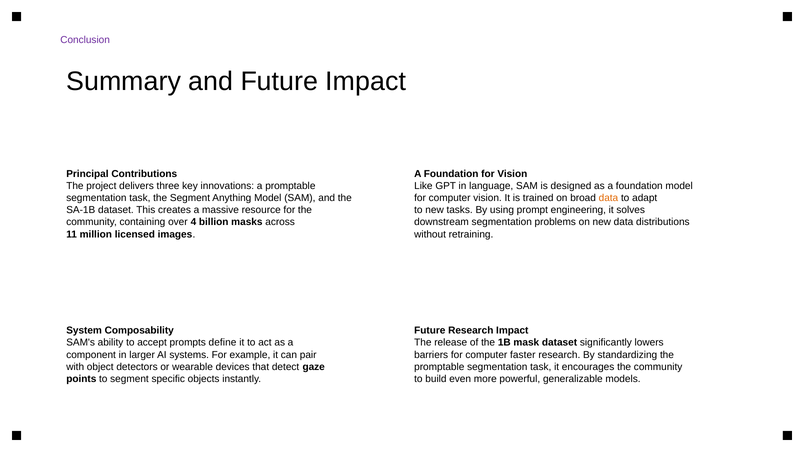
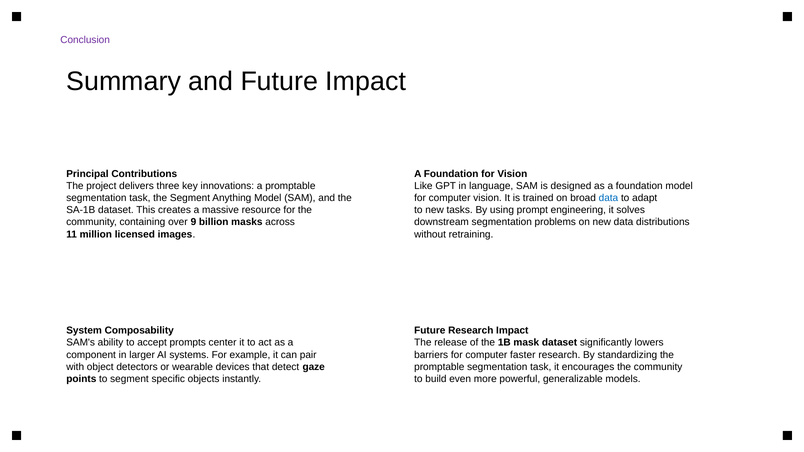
data colour: orange -> blue (608, 198)
4: 4 -> 9 (193, 222)
define: define -> center (223, 343)
